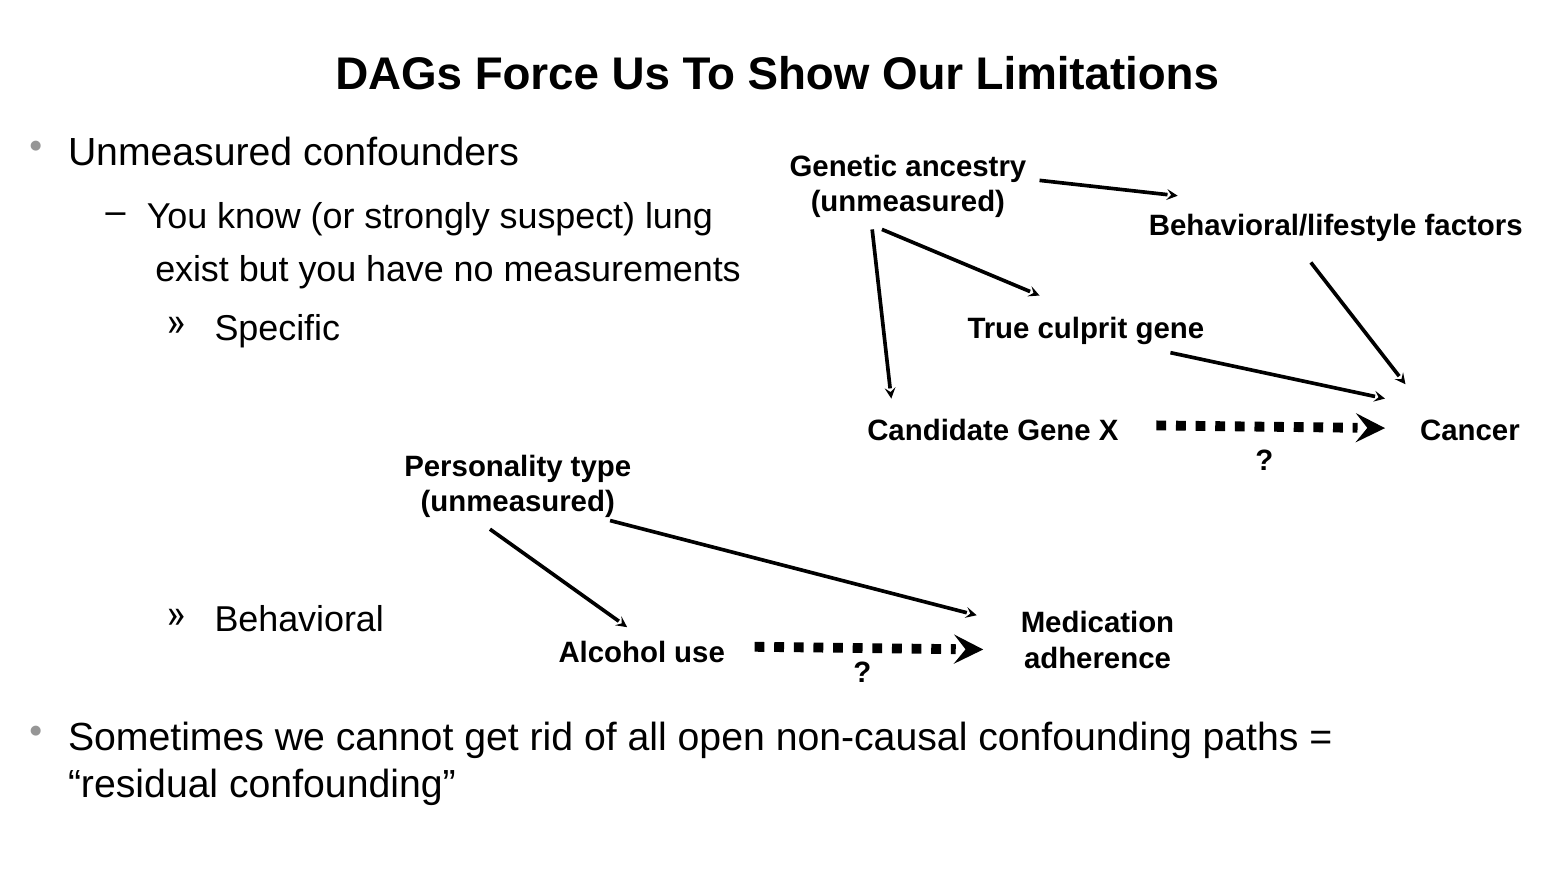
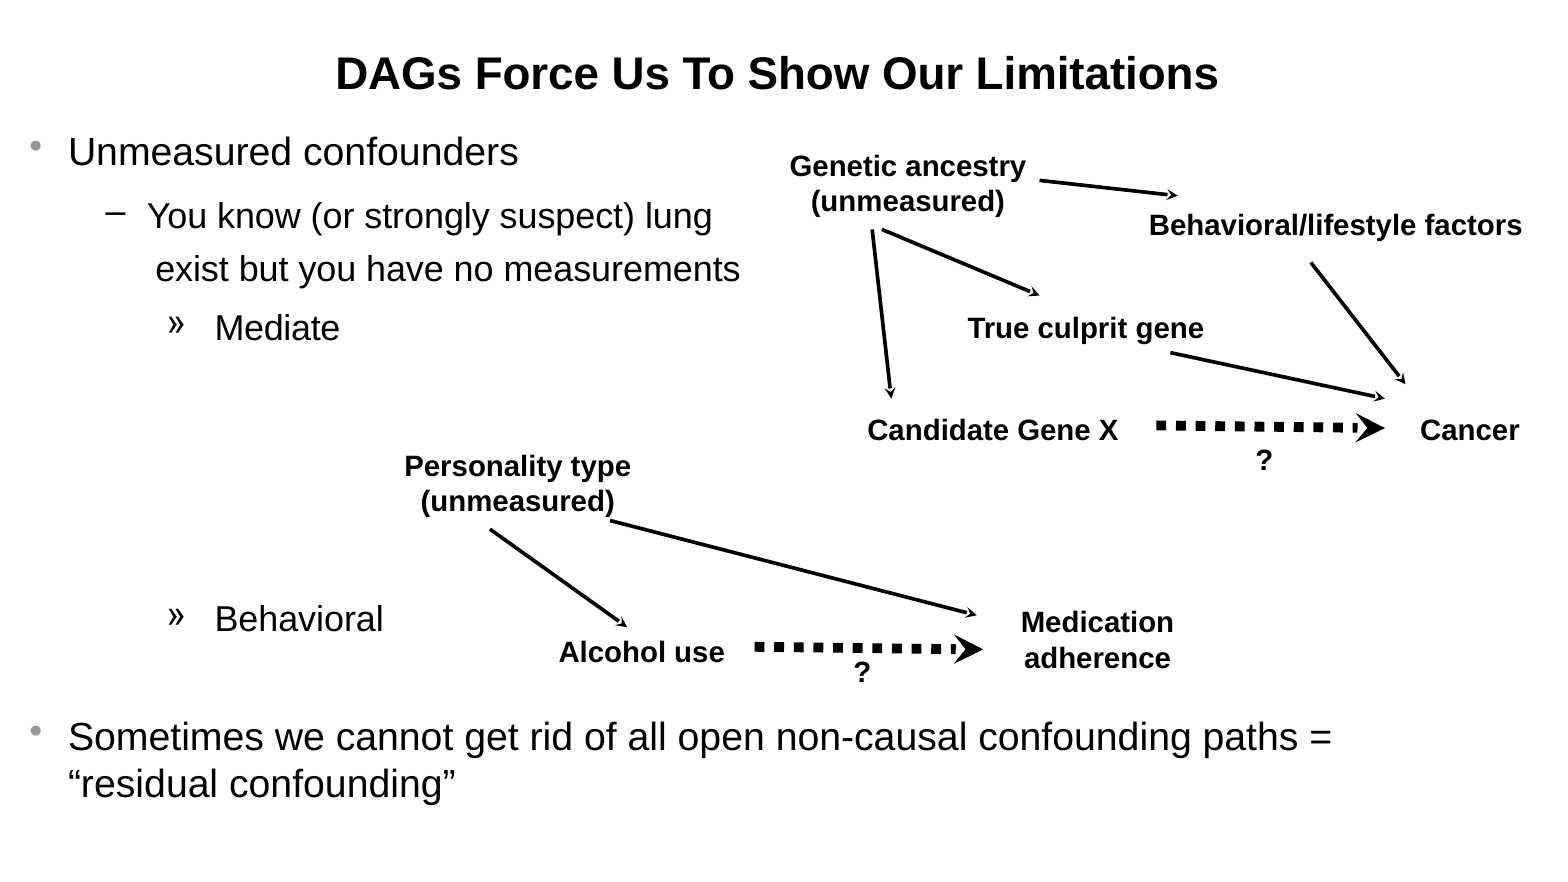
Specific: Specific -> Mediate (277, 328)
